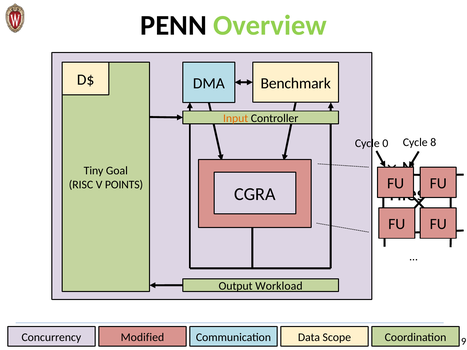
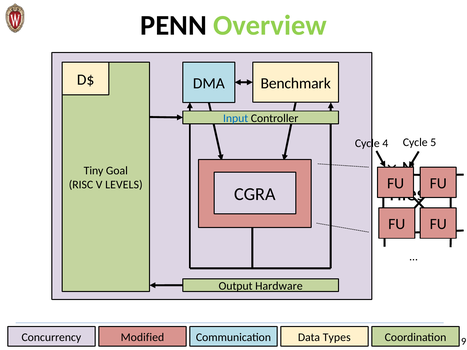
Input colour: orange -> blue (236, 118)
8: 8 -> 5 (433, 142)
0: 0 -> 4 (385, 144)
POINTS: POINTS -> LEVELS (124, 185)
Workload: Workload -> Hardware (279, 286)
Scope: Scope -> Types (337, 337)
